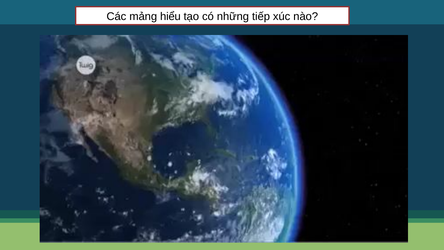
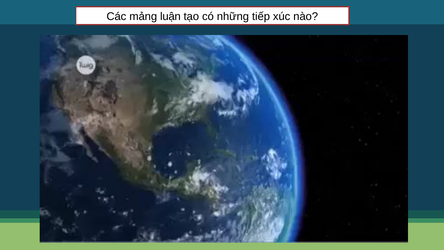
hiểu: hiểu -> luận (170, 16)
